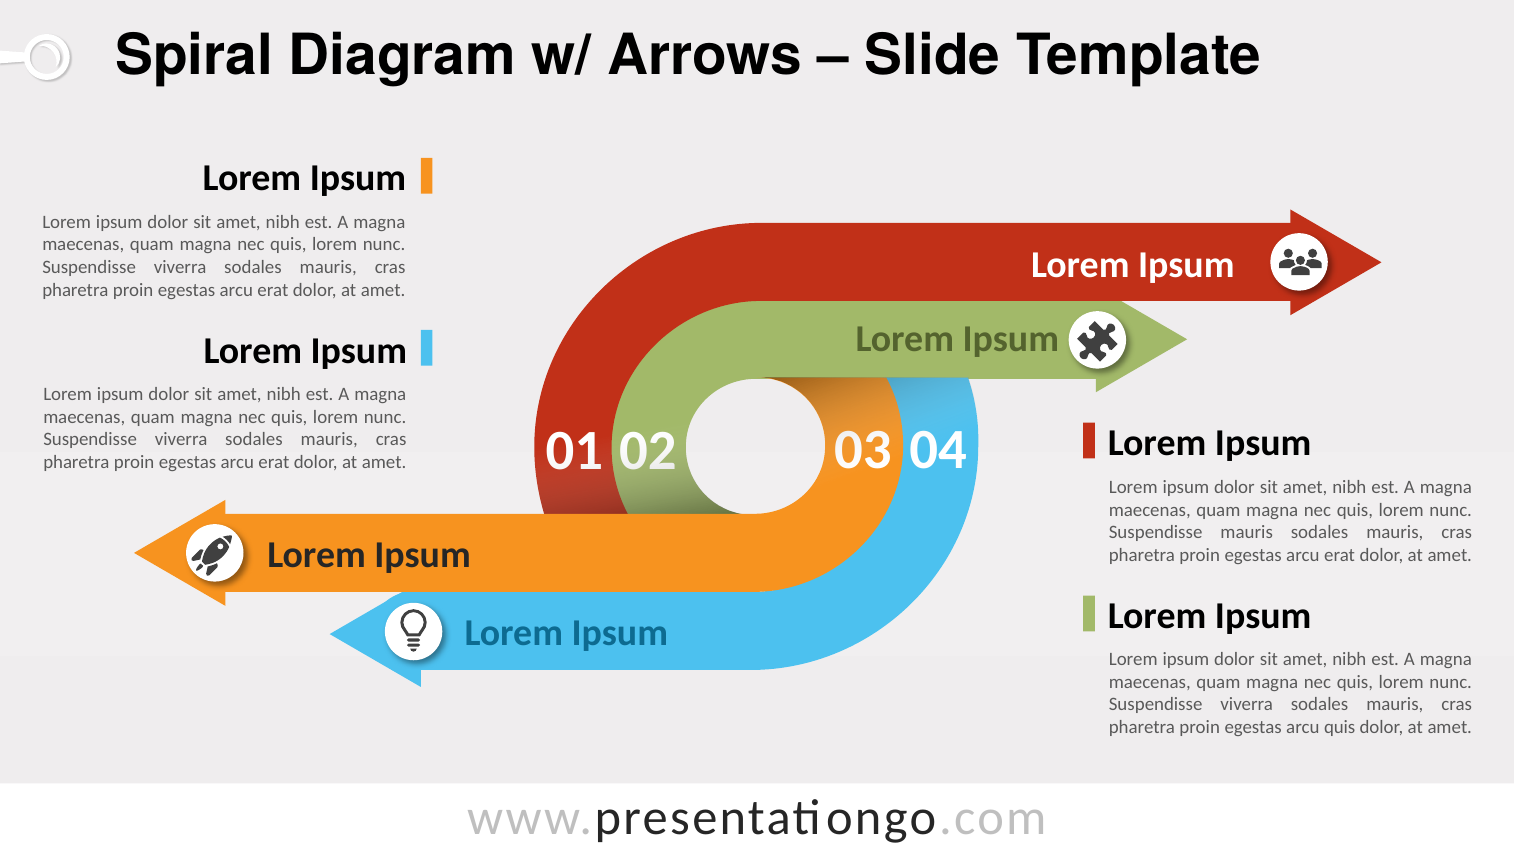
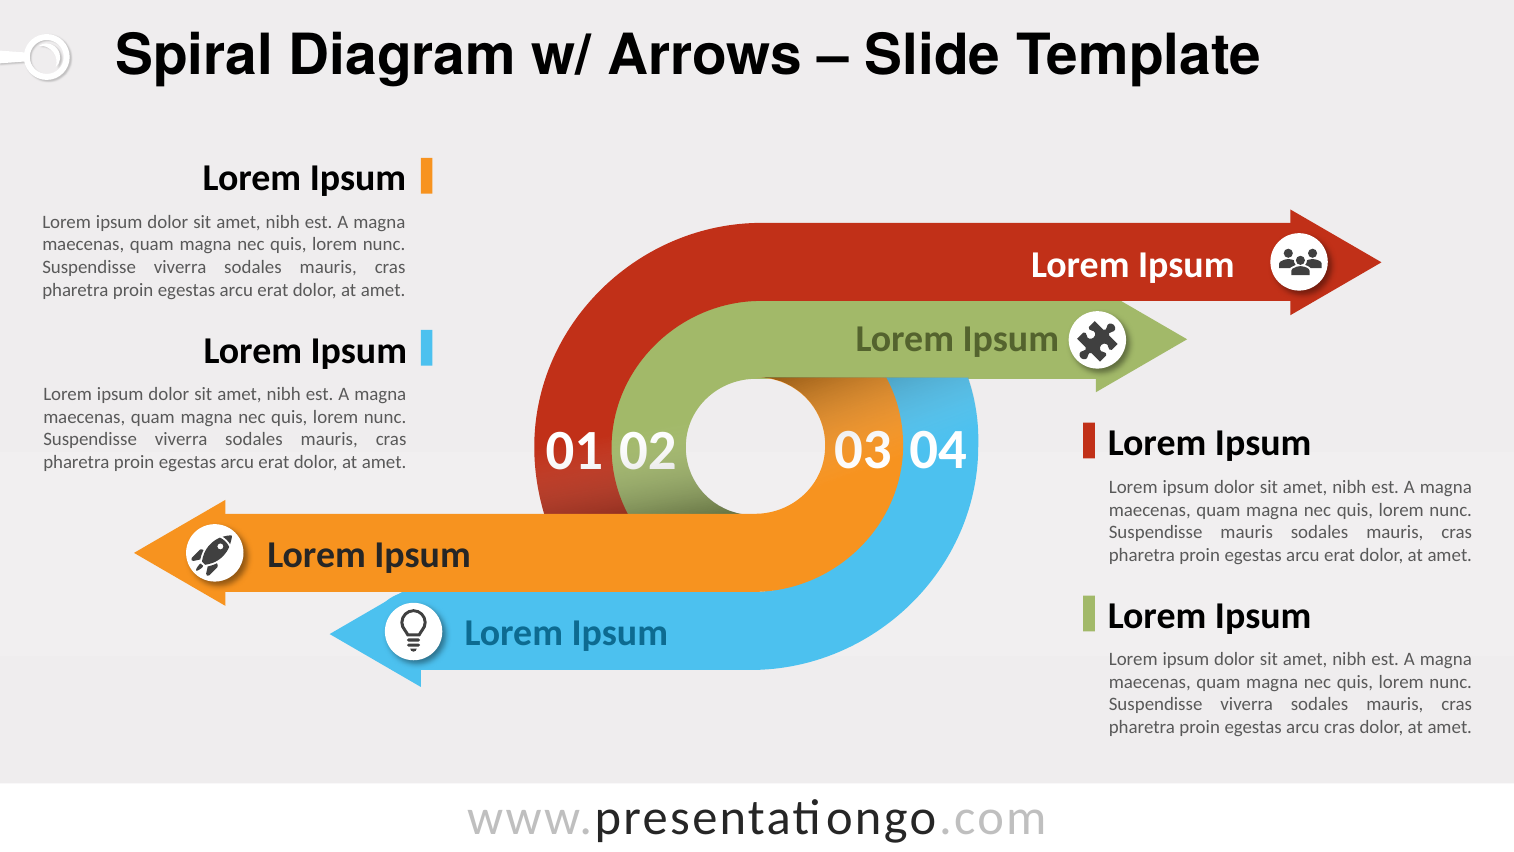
arcu quis: quis -> cras (1340, 727)
